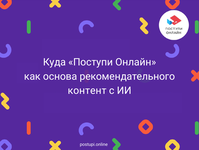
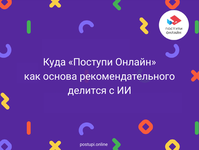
контент: контент -> делится (87, 91)
